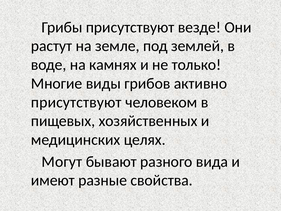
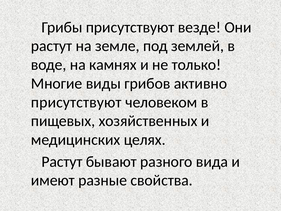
Могут: Могут -> Растут (62, 161)
